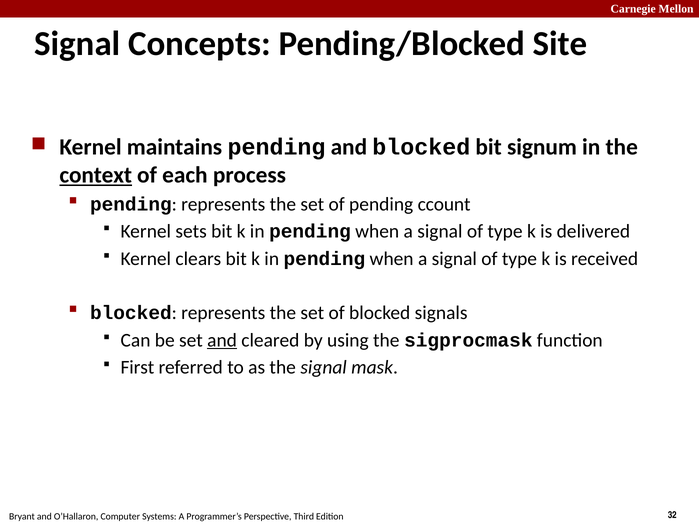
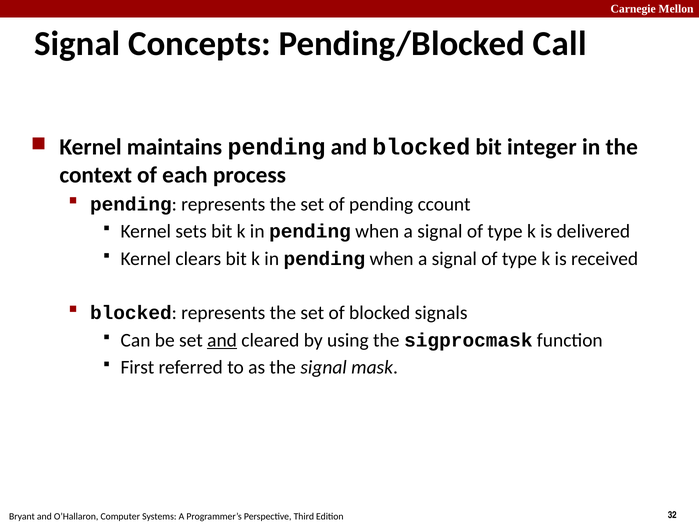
Site: Site -> Call (560, 44)
signum: signum -> integer (542, 147)
context underline: present -> none (96, 175)
